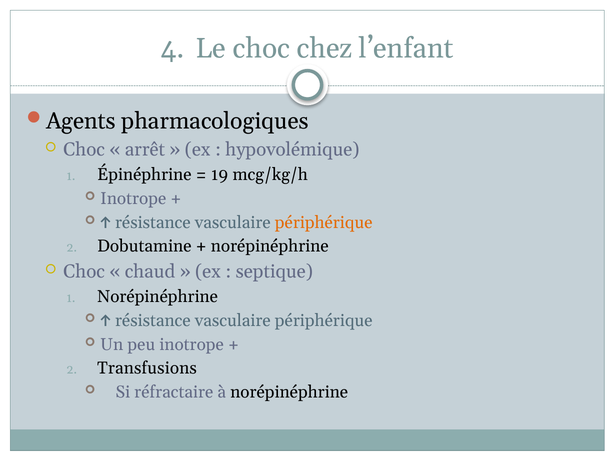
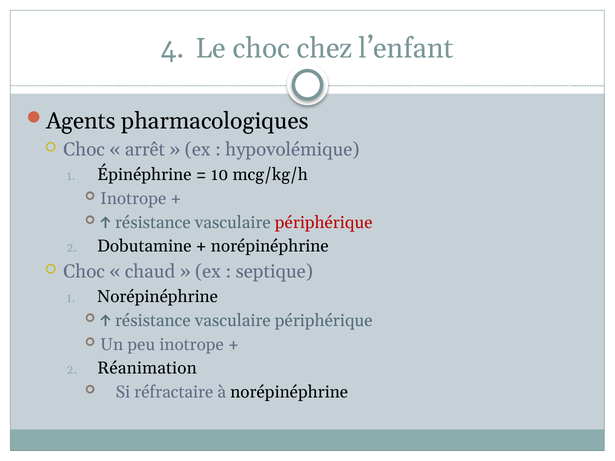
19: 19 -> 10 (220, 175)
périphérique colour: orange -> red (324, 223)
Transfusions: Transfusions -> Réanimation (147, 369)
